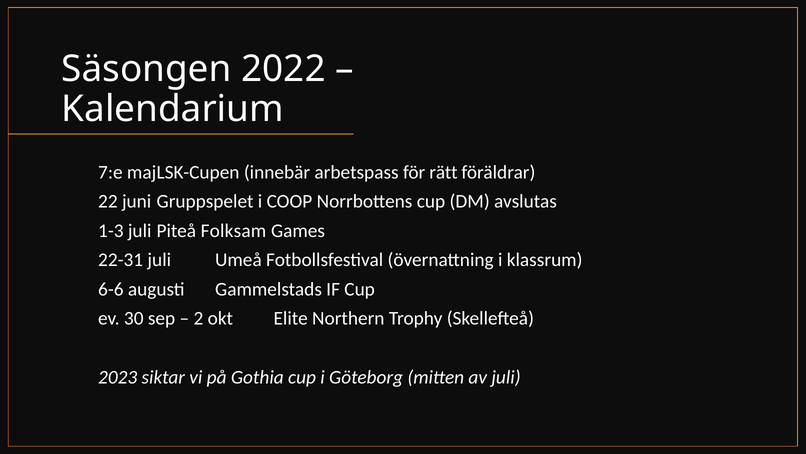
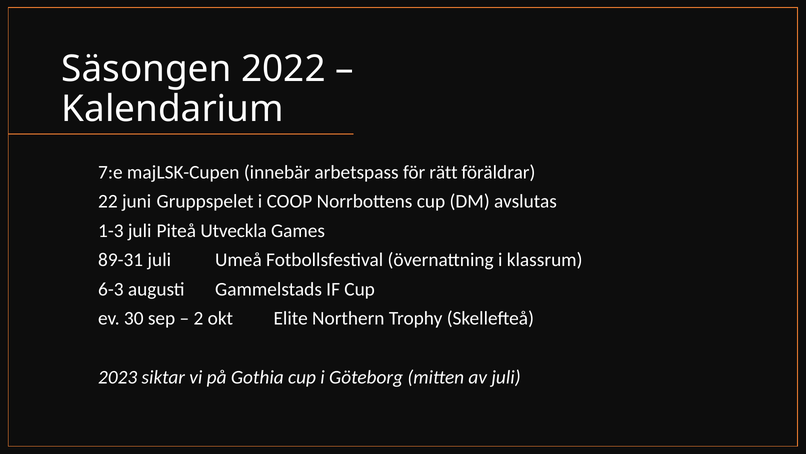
Folksam: Folksam -> Utveckla (234, 230)
22-31: 22-31 -> 89-31 (121, 260)
6-6: 6-6 -> 6-3 (111, 289)
